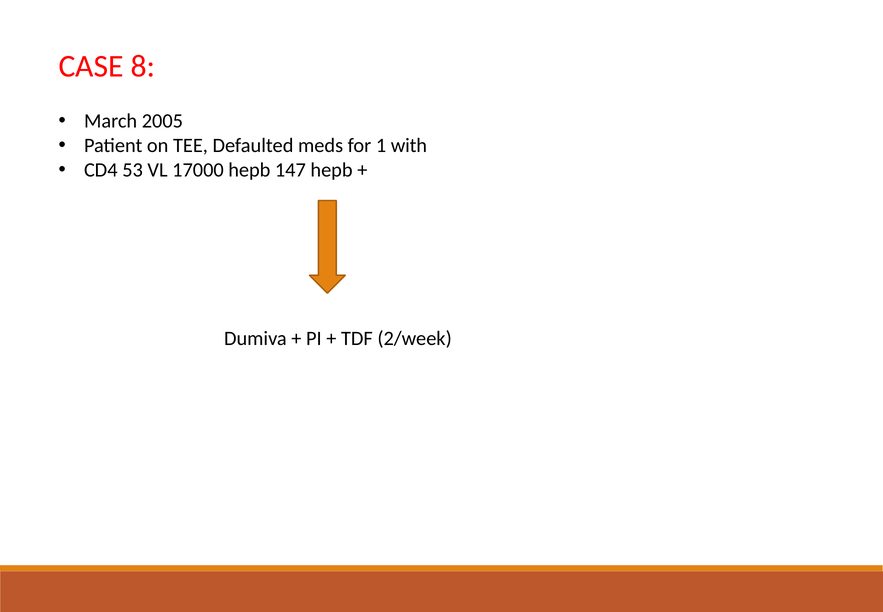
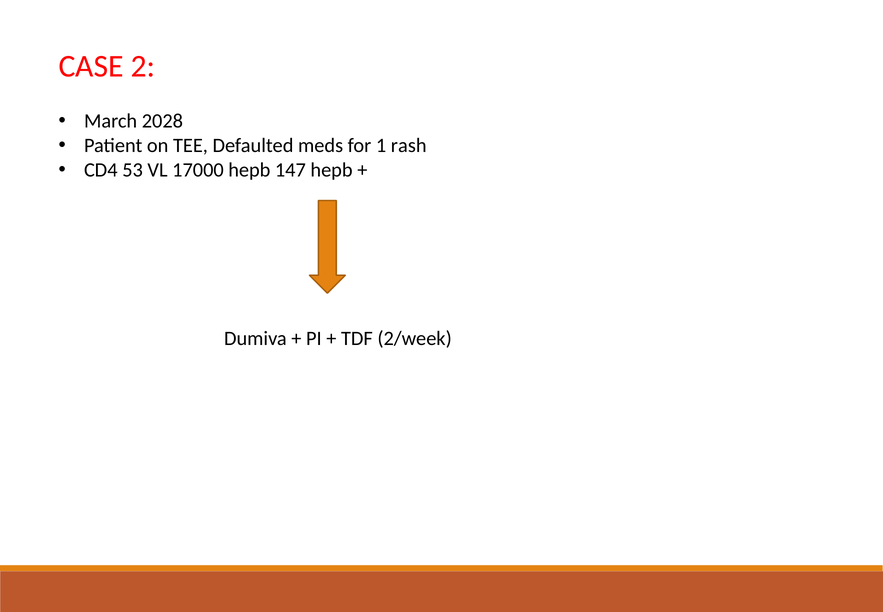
8: 8 -> 2 (143, 66)
2005: 2005 -> 2028 (162, 121)
with: with -> rash (409, 145)
